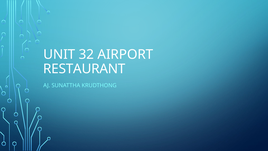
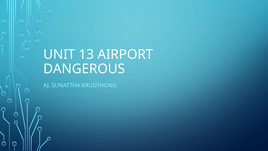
32: 32 -> 13 (86, 54)
RESTAURANT: RESTAURANT -> DANGEROUS (84, 69)
